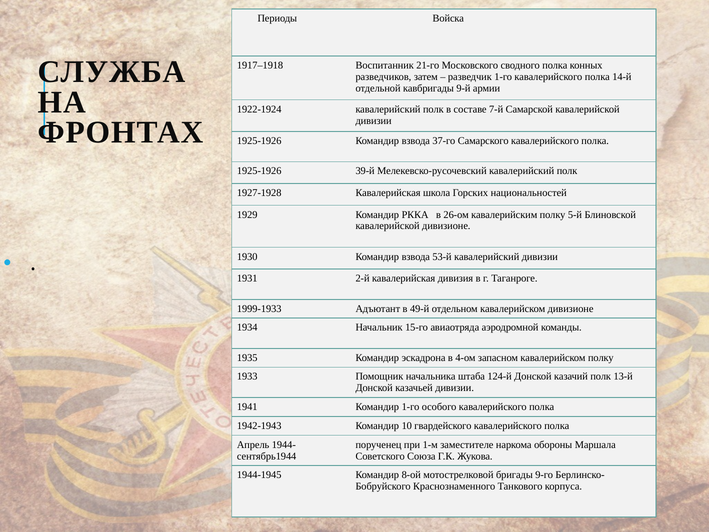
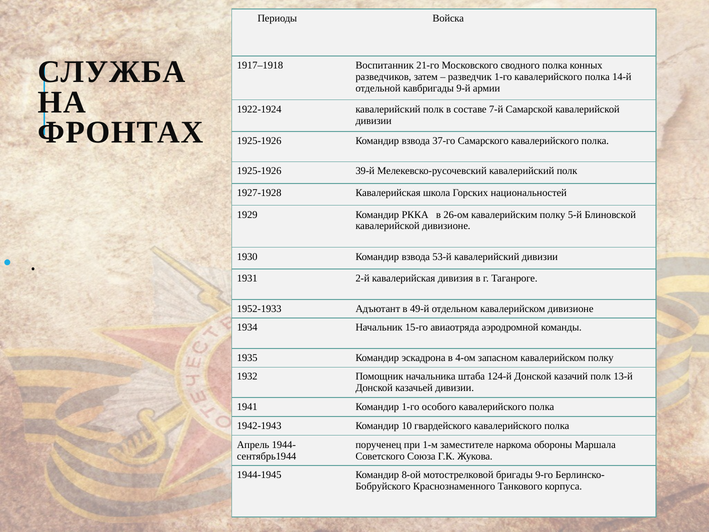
1999-1933: 1999-1933 -> 1952-1933 (259, 309)
1933: 1933 -> 1932 (247, 376)
